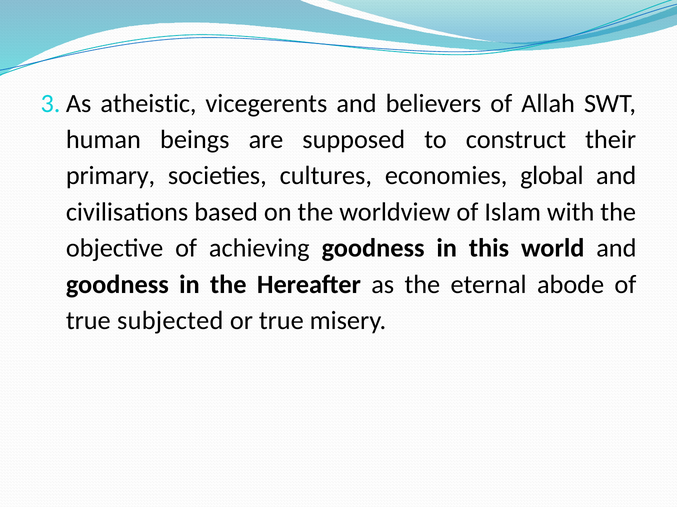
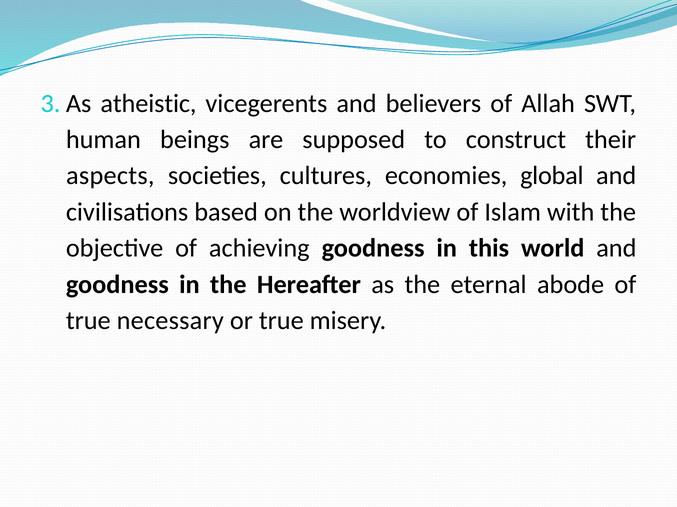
primary: primary -> aspects (110, 176)
subjected: subjected -> necessary (170, 321)
